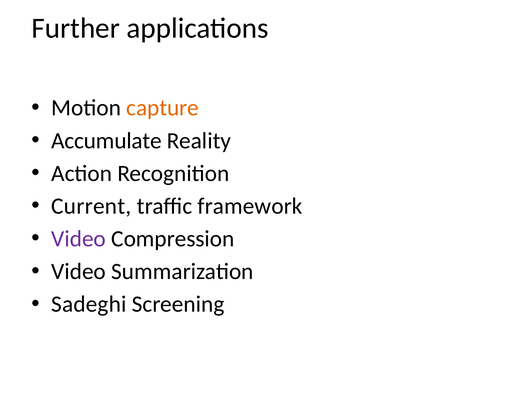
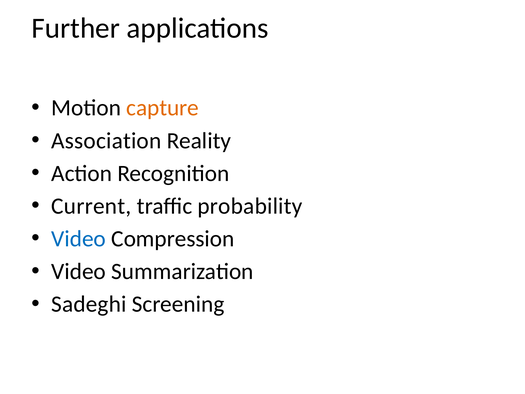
Accumulate: Accumulate -> Association (106, 141)
framework: framework -> probability (250, 206)
Video colour: purple -> blue (79, 239)
